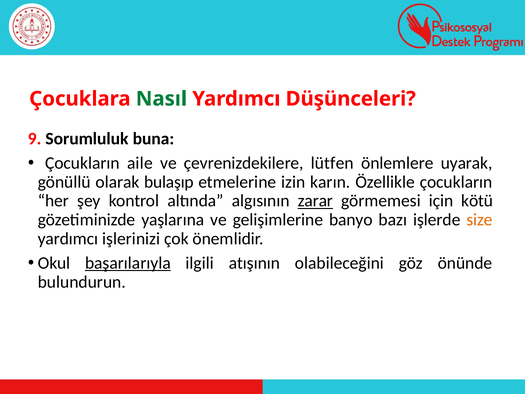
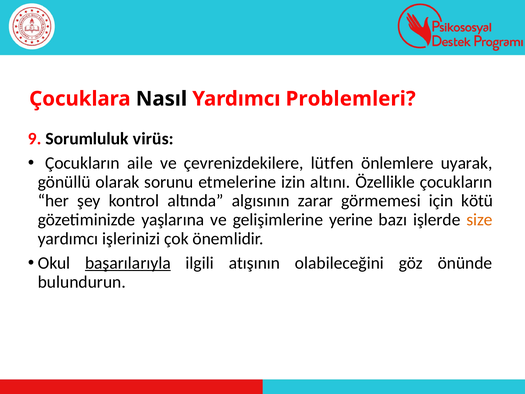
Nasıl colour: green -> black (161, 99)
Düşünceleri: Düşünceleri -> Problemleri (351, 99)
buna: buna -> virüs (153, 139)
bulaşıp: bulaşıp -> sorunu (169, 182)
karın: karın -> altını (330, 182)
zarar underline: present -> none (315, 201)
banyo: banyo -> yerine (351, 220)
